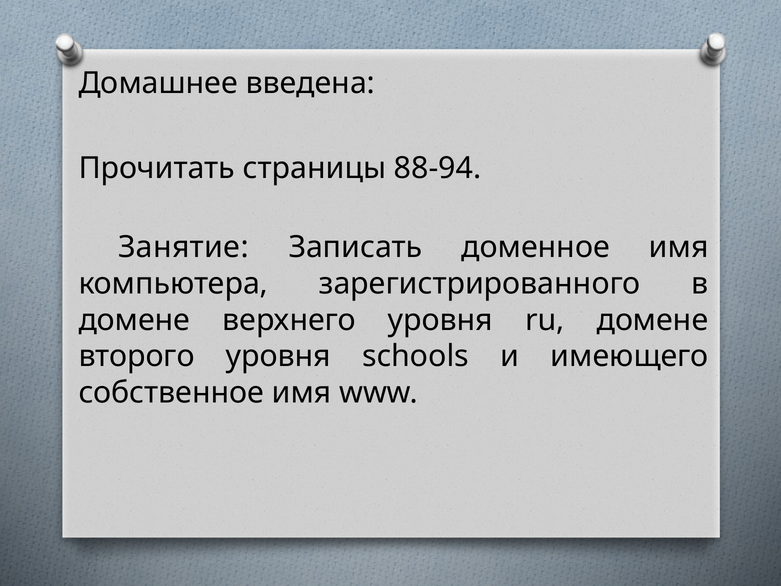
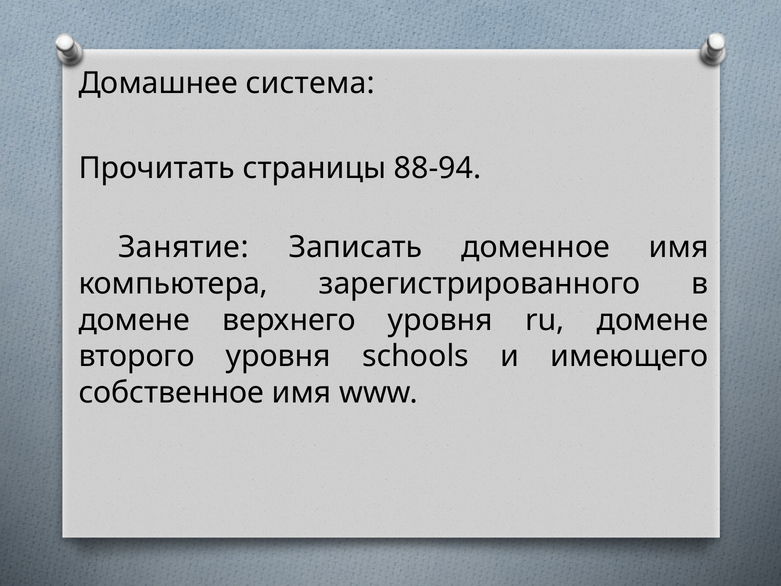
введена: введена -> система (310, 83)
